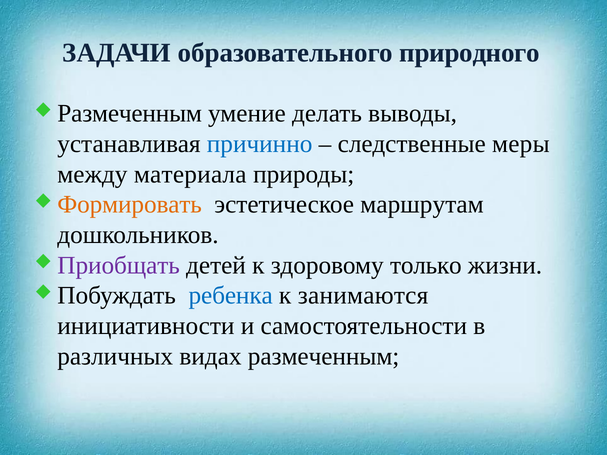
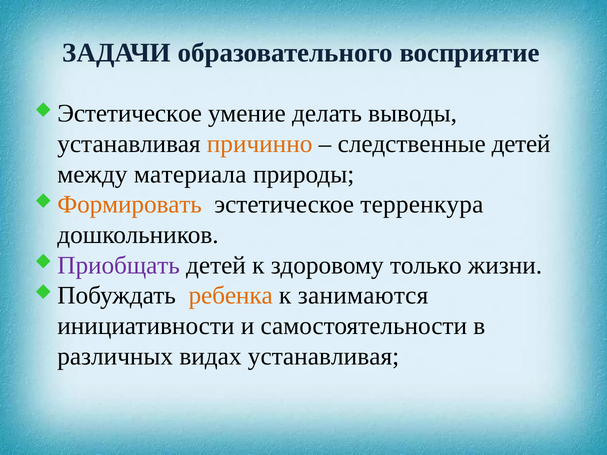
природного: природного -> восприятие (470, 53)
Размеченным: Размеченным -> Эстетическое (130, 114)
причинно colour: blue -> orange (260, 144)
следственные меры: меры -> детей (521, 144)
маршрутам: маршрутам -> терренкура (422, 205)
ребенка colour: blue -> orange (231, 296)
видах размеченным: размеченным -> устанавливая (324, 356)
